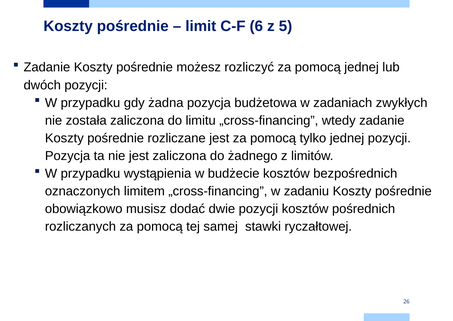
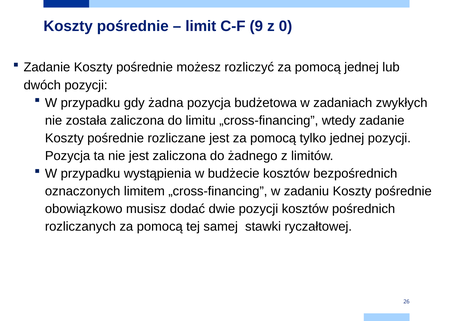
6: 6 -> 9 (256, 26)
5: 5 -> 0 (286, 26)
